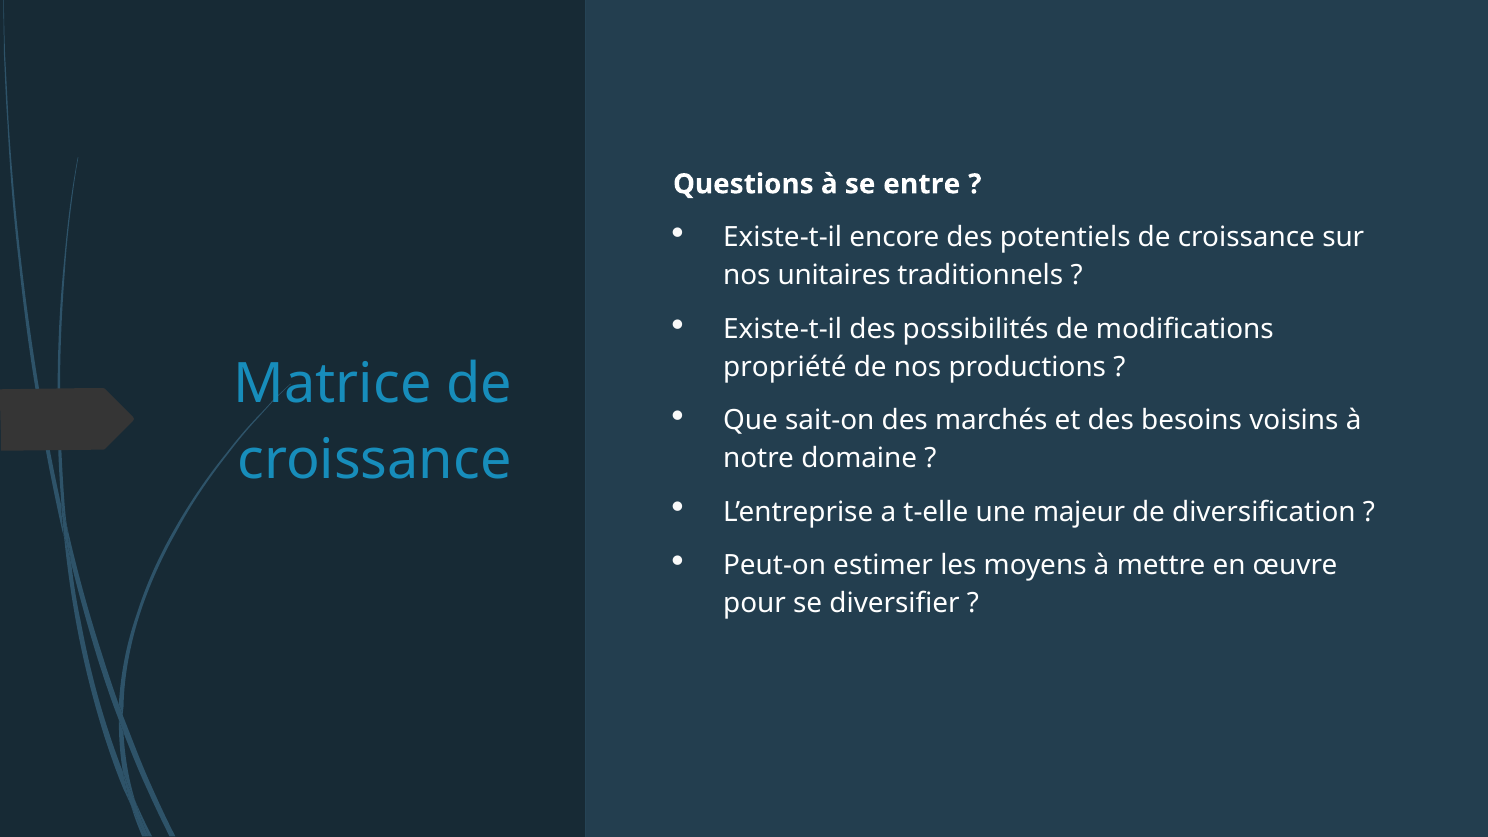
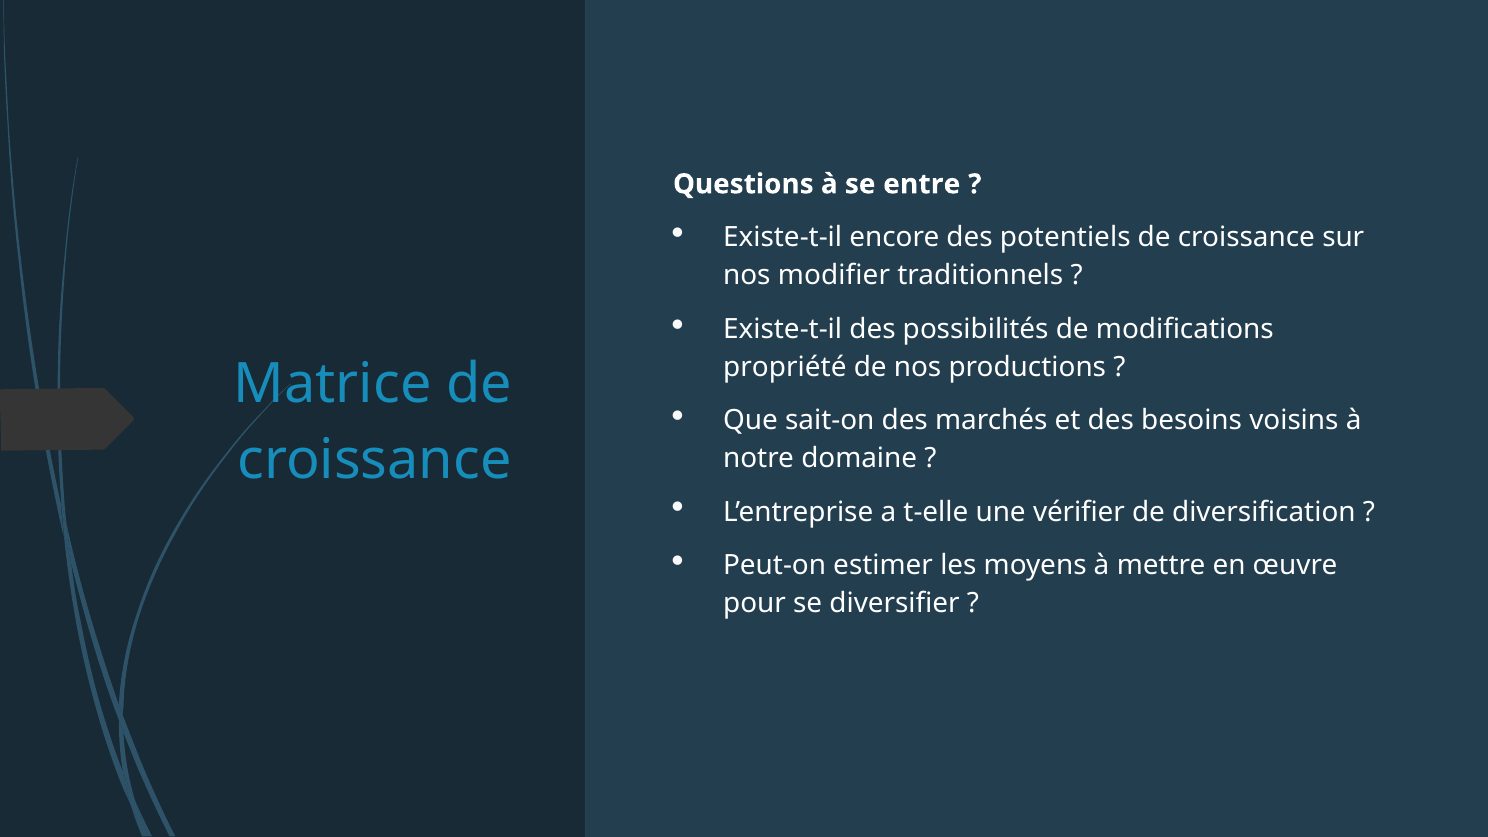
unitaires: unitaires -> modifier (834, 276)
majeur: majeur -> vérifier (1079, 512)
